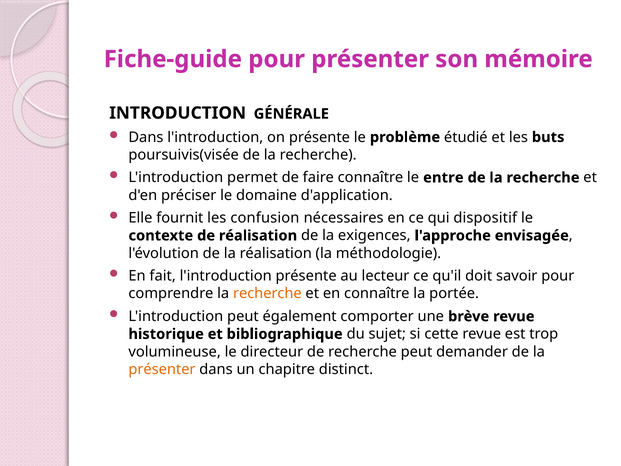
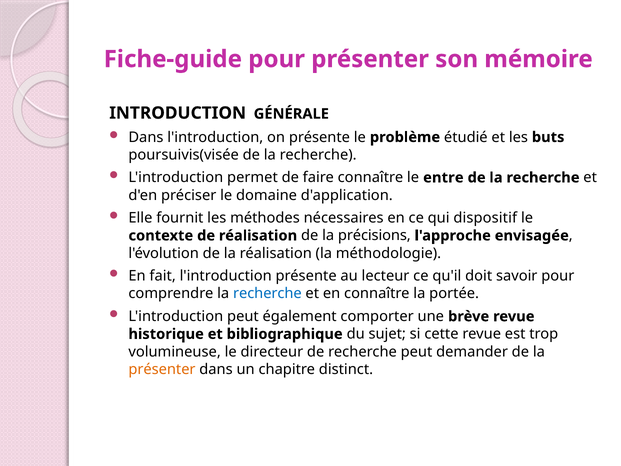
confusion: confusion -> méthodes (265, 218)
exigences: exigences -> précisions (374, 235)
recherche colour: orange -> blue (267, 293)
